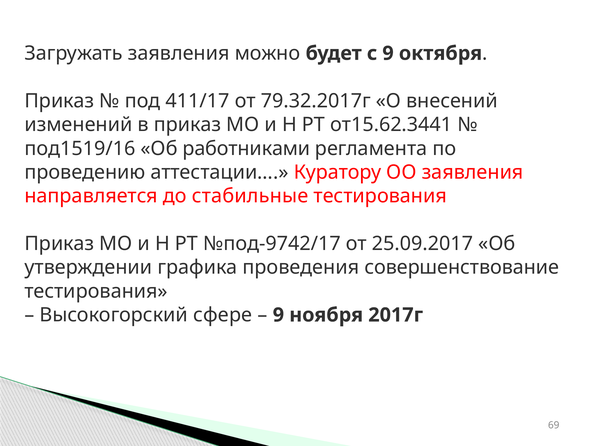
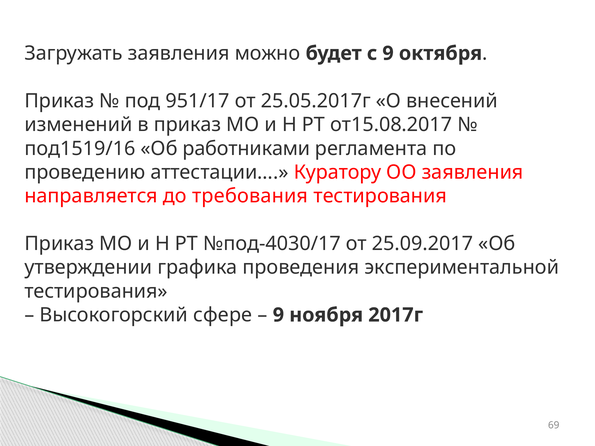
411/17: 411/17 -> 951/17 (198, 101)
79.32.2017г: 79.32.2017г -> 25.05.2017г (316, 101)
от15.62.3441: от15.62.3441 -> от15.08.2017 (391, 125)
стабильные: стабильные -> требования (250, 196)
№под-9742/17: №под-9742/17 -> №под-4030/17 (272, 244)
совершенствование: совершенствование -> экспериментальной (462, 268)
